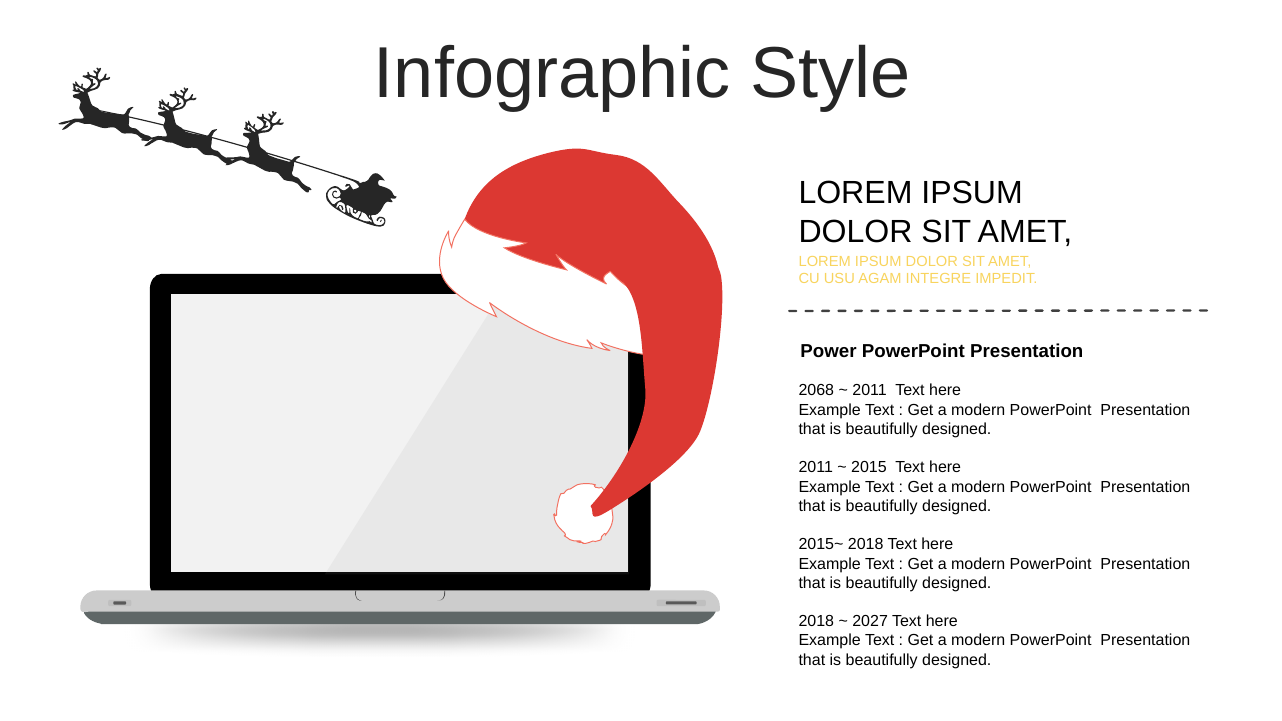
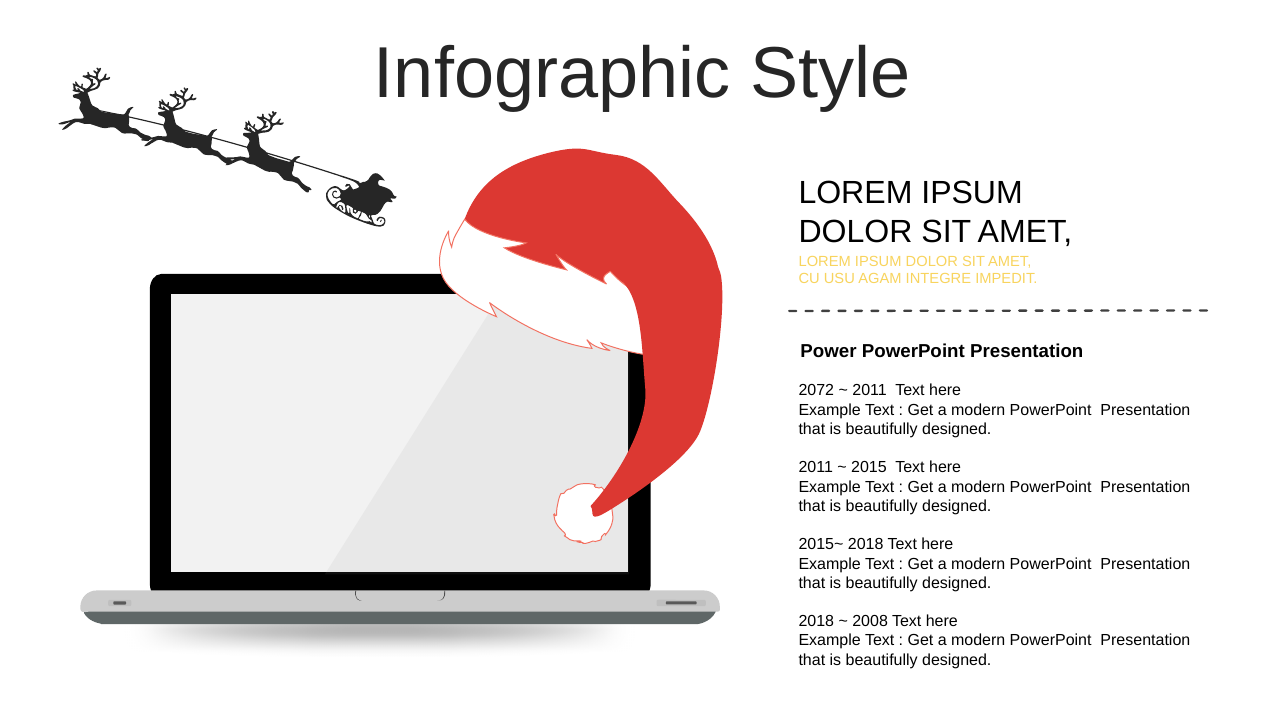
2068: 2068 -> 2072 (816, 391)
2027: 2027 -> 2008 (870, 622)
